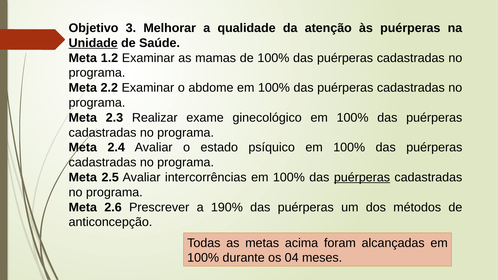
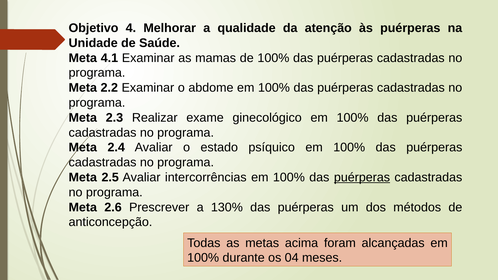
3: 3 -> 4 (131, 28)
Unidade underline: present -> none (93, 43)
1.2: 1.2 -> 4.1 (109, 58)
190%: 190% -> 130% (227, 207)
